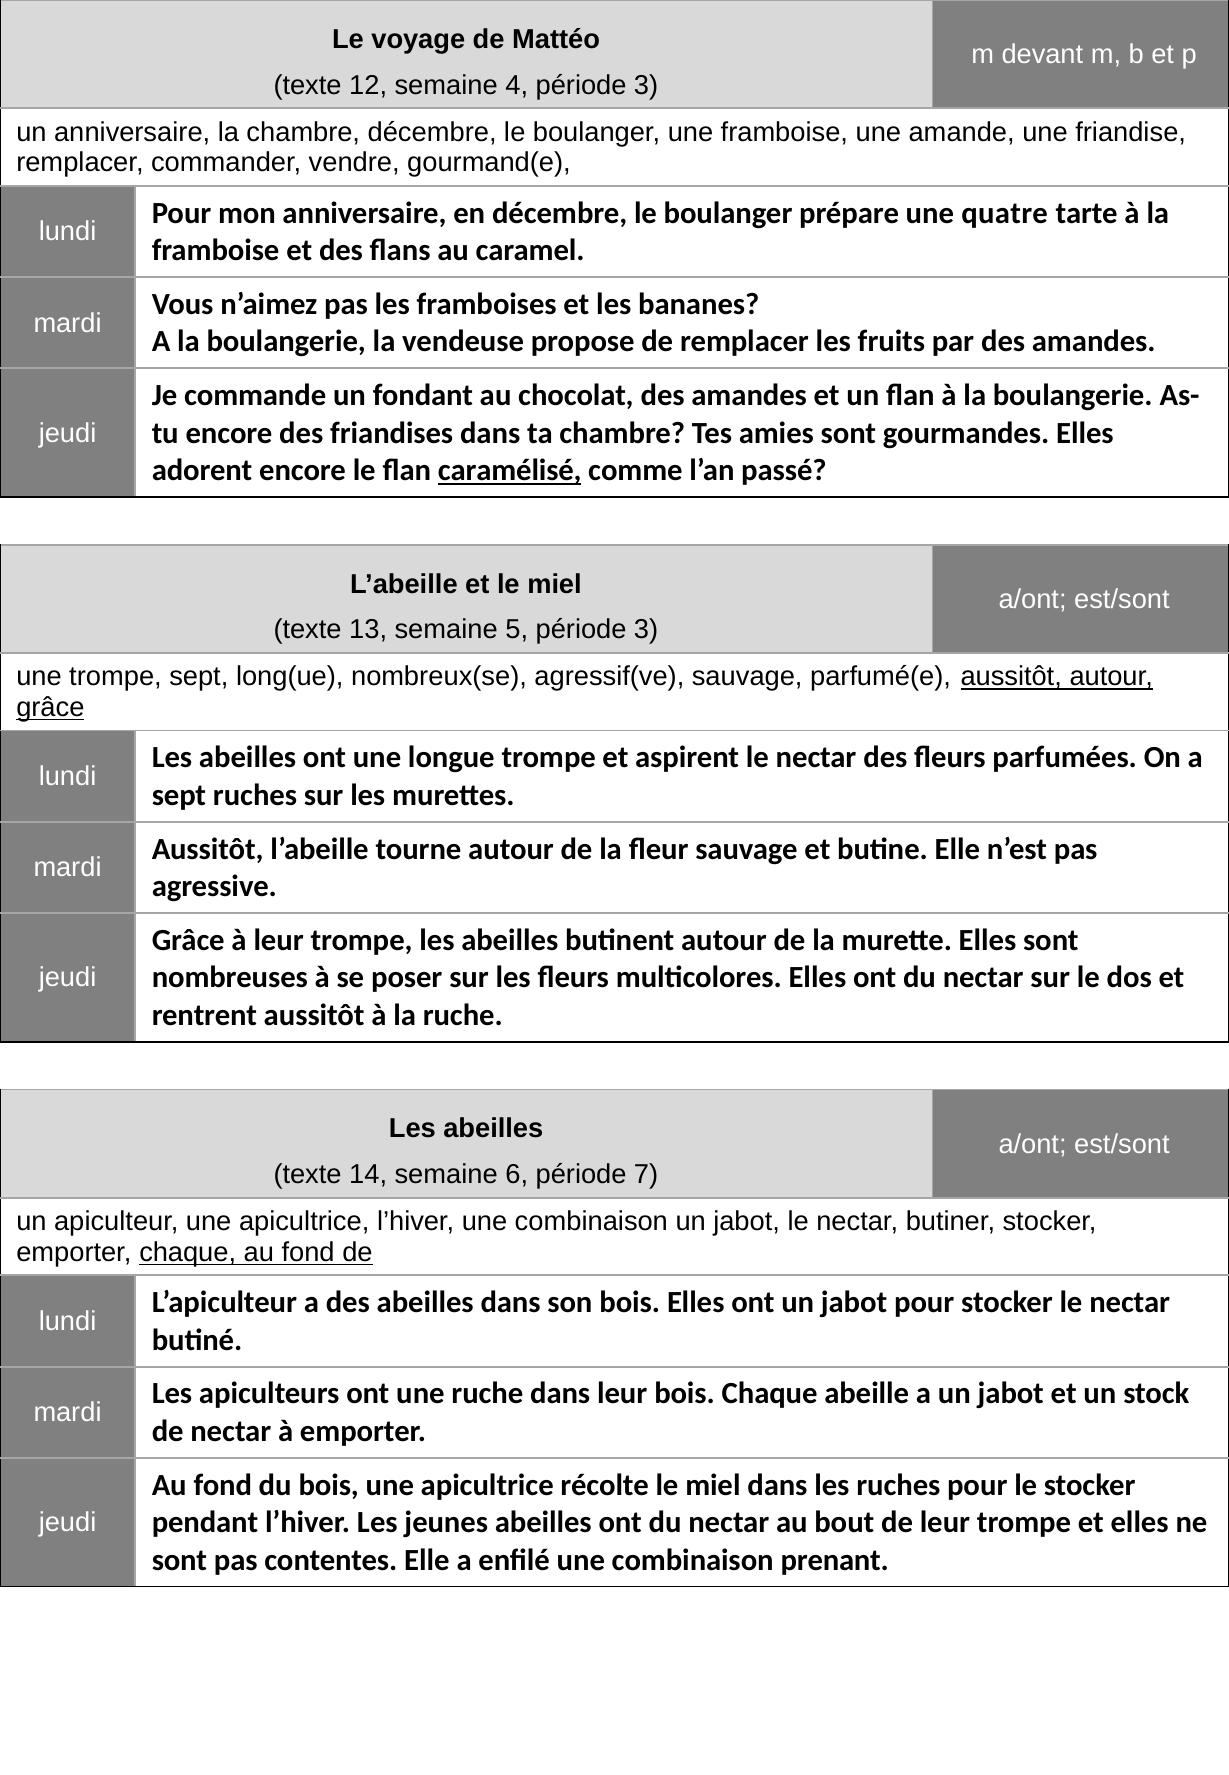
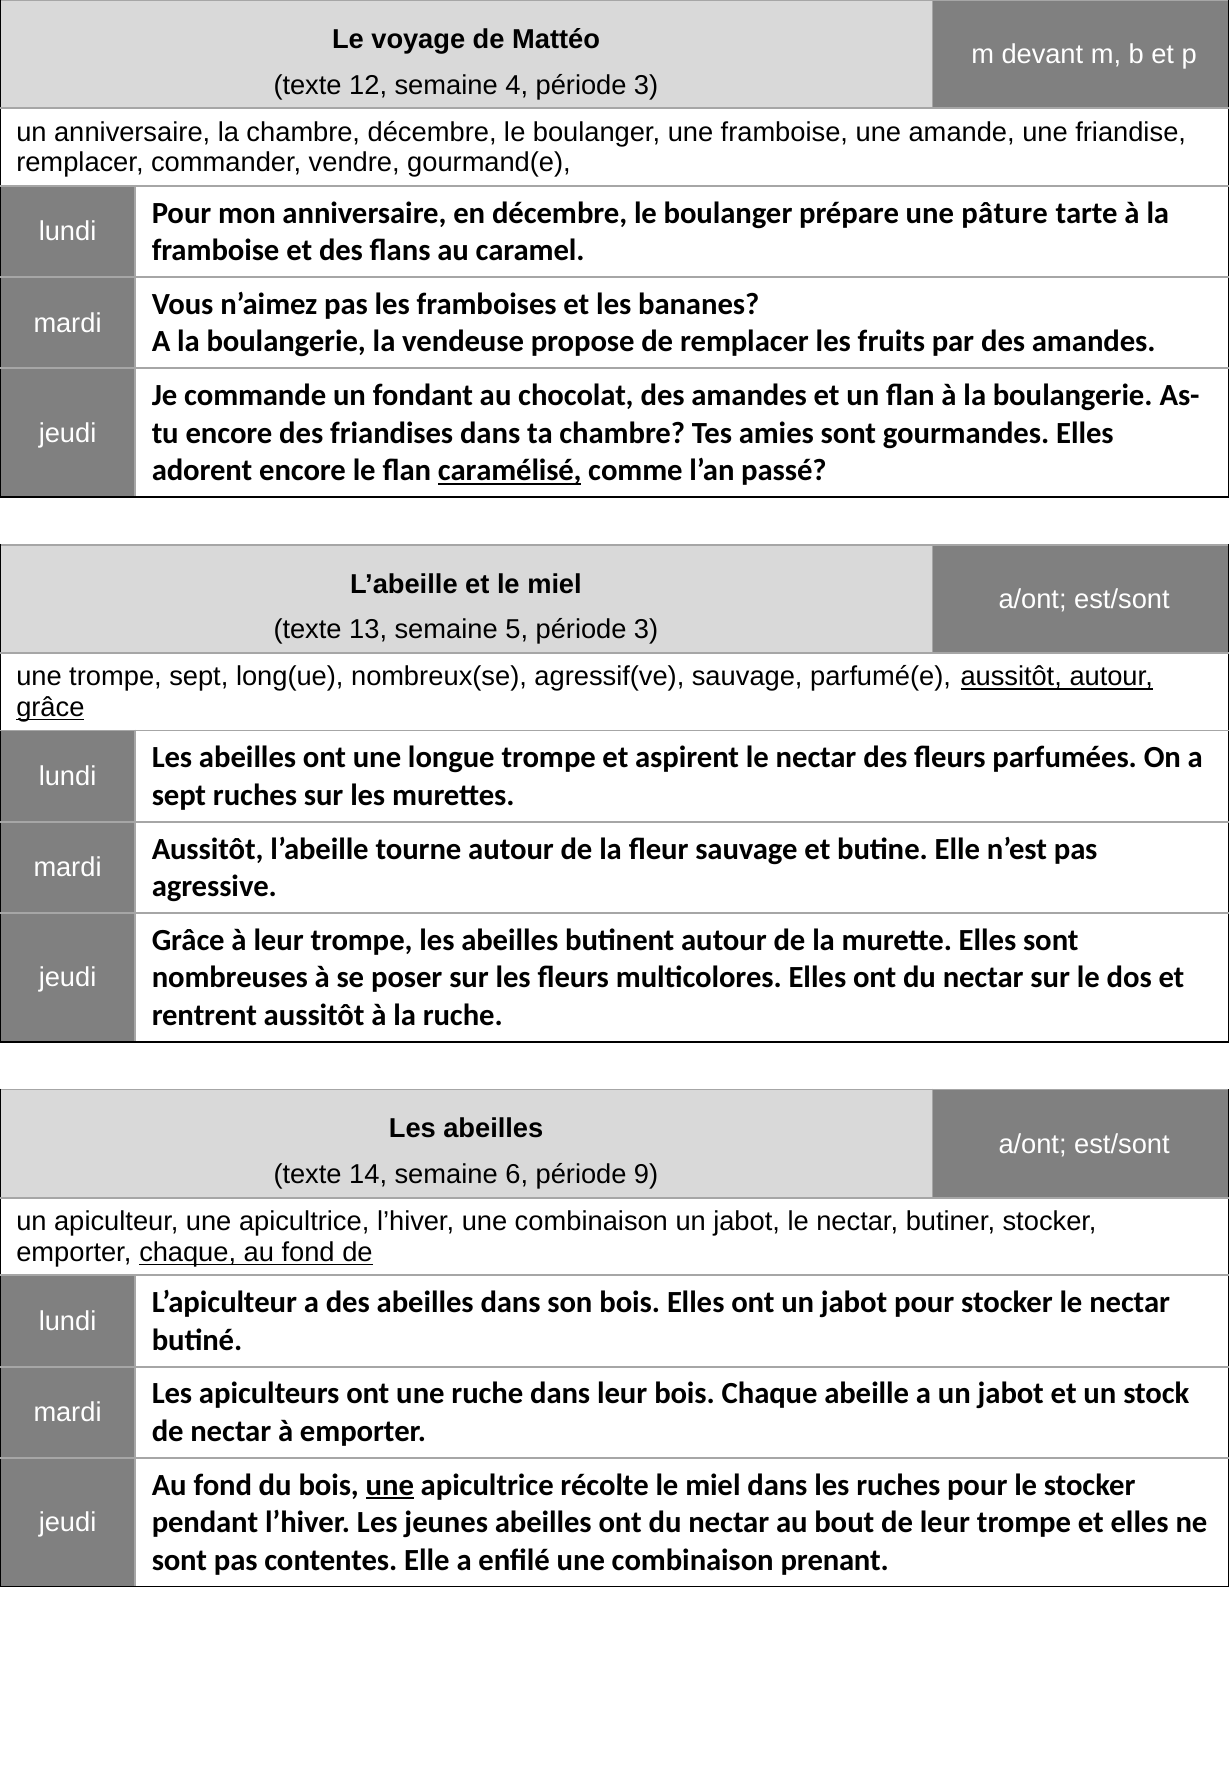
quatre: quatre -> pâture (1005, 213)
7: 7 -> 9 (646, 1175)
une underline: none -> present (390, 1485)
